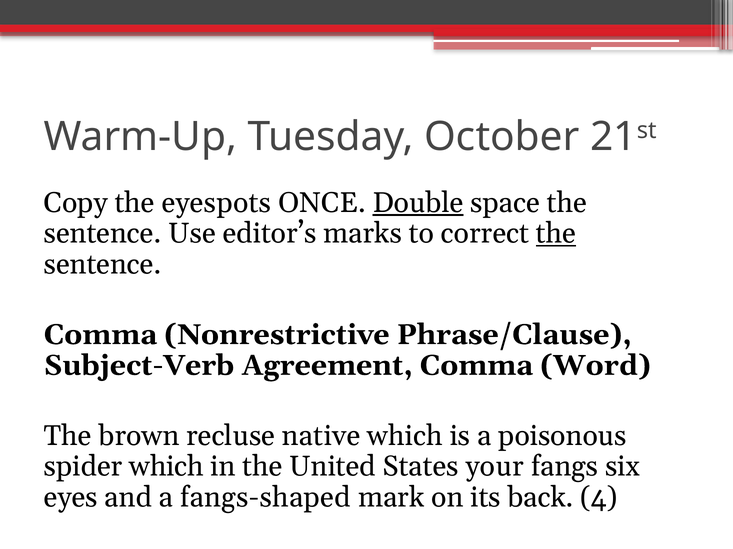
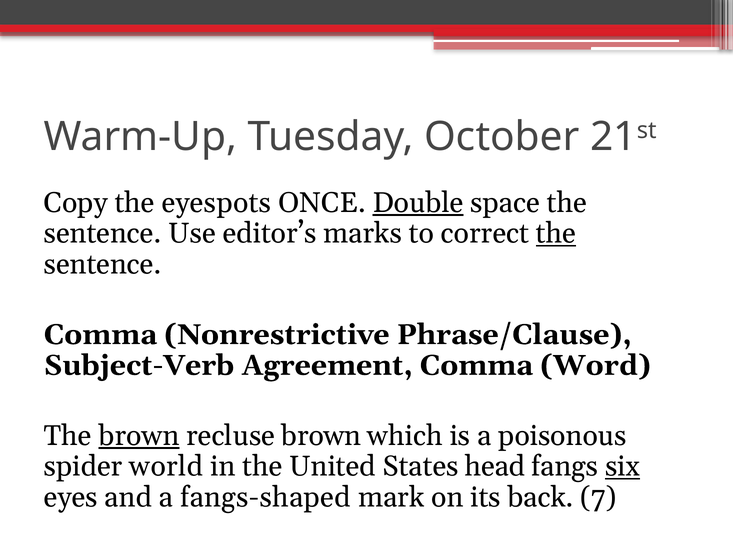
brown underline: none -> present (139, 436)
recluse native: native -> brown (321, 436)
spider which: which -> world (166, 467)
your: your -> head (495, 467)
six underline: none -> present (623, 467)
4: 4 -> 7 (599, 498)
